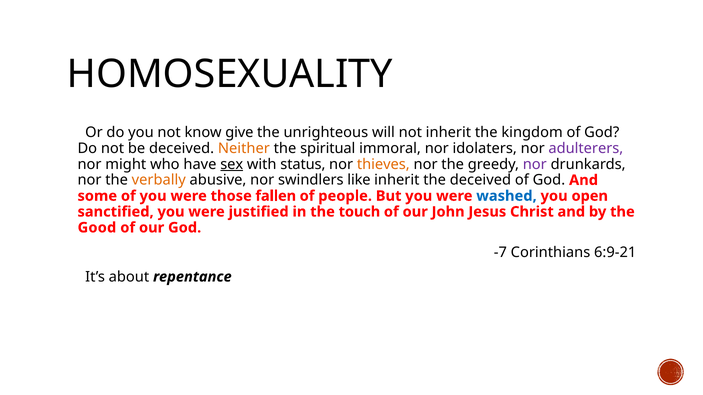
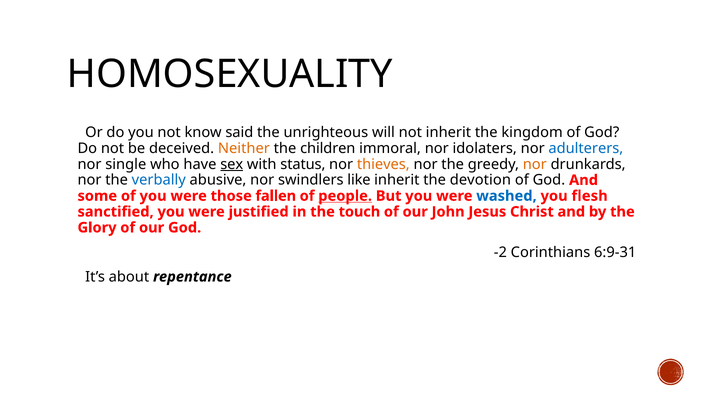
give: give -> said (239, 133)
spiritual: spiritual -> children (328, 149)
adulterers colour: purple -> blue (586, 149)
might: might -> single (126, 164)
nor colour: purple -> orange (535, 164)
verbally colour: orange -> blue (159, 180)
the deceived: deceived -> devotion (480, 180)
people underline: none -> present (345, 196)
open: open -> flesh (590, 196)
Good: Good -> Glory (97, 228)
-7: -7 -> -2 (500, 252)
6:9-21: 6:9-21 -> 6:9-31 (615, 252)
